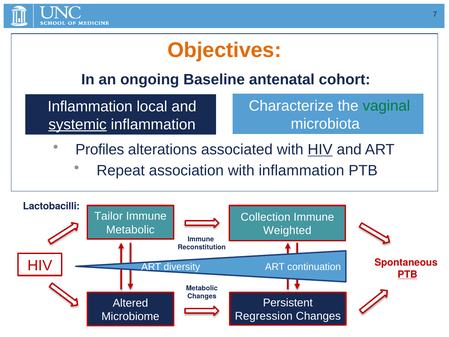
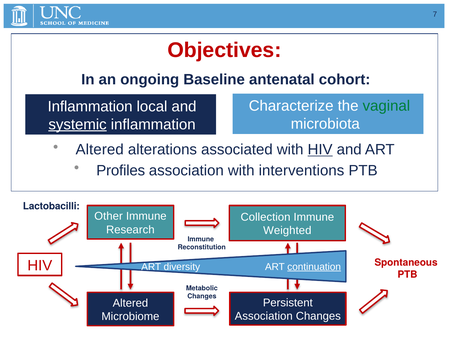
Objectives colour: orange -> red (224, 50)
Profiles: Profiles -> Altered (100, 149)
Repeat: Repeat -> Profiles (121, 170)
with inflammation: inflammation -> interventions (301, 170)
Tailor: Tailor -> Other (109, 216)
Metabolic: Metabolic -> Research (130, 230)
continuation underline: none -> present (314, 267)
PTB underline: present -> none (407, 274)
Regression: Regression -> Association (264, 316)
